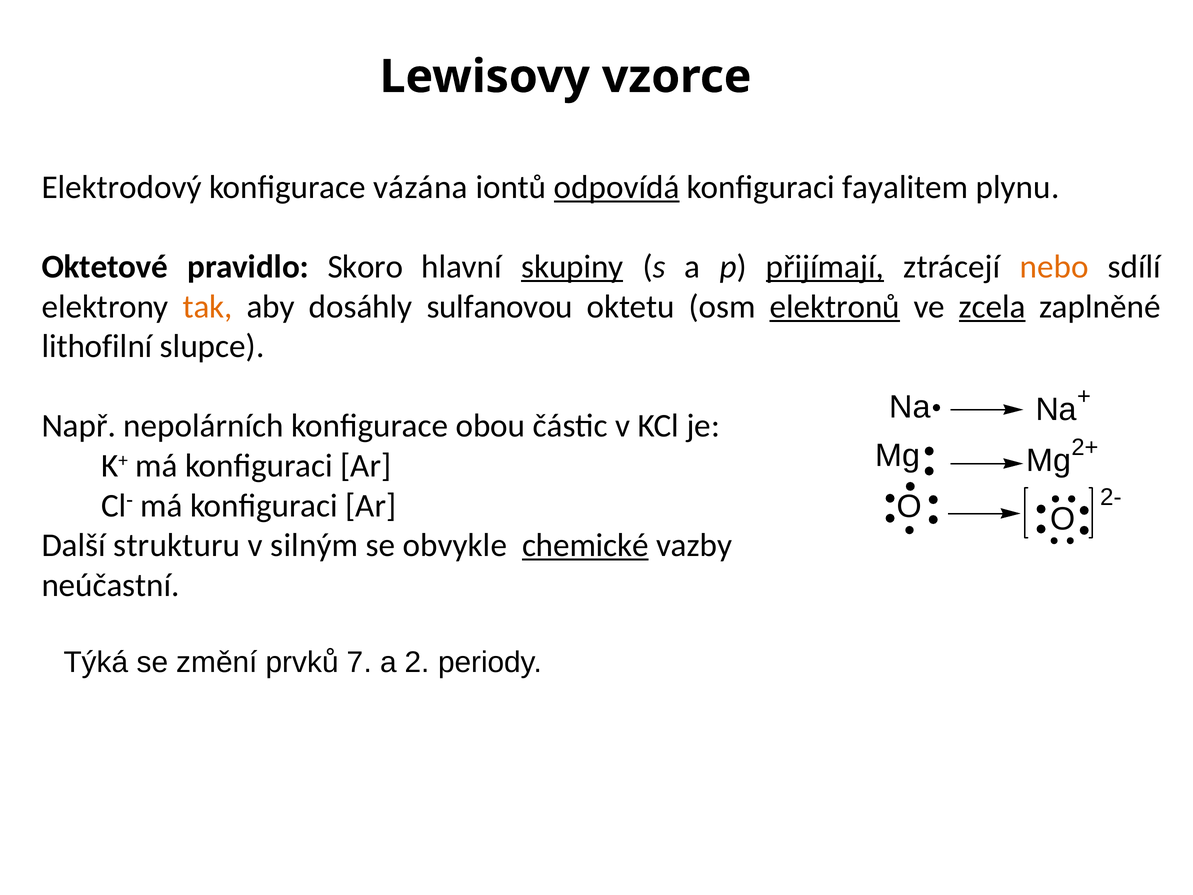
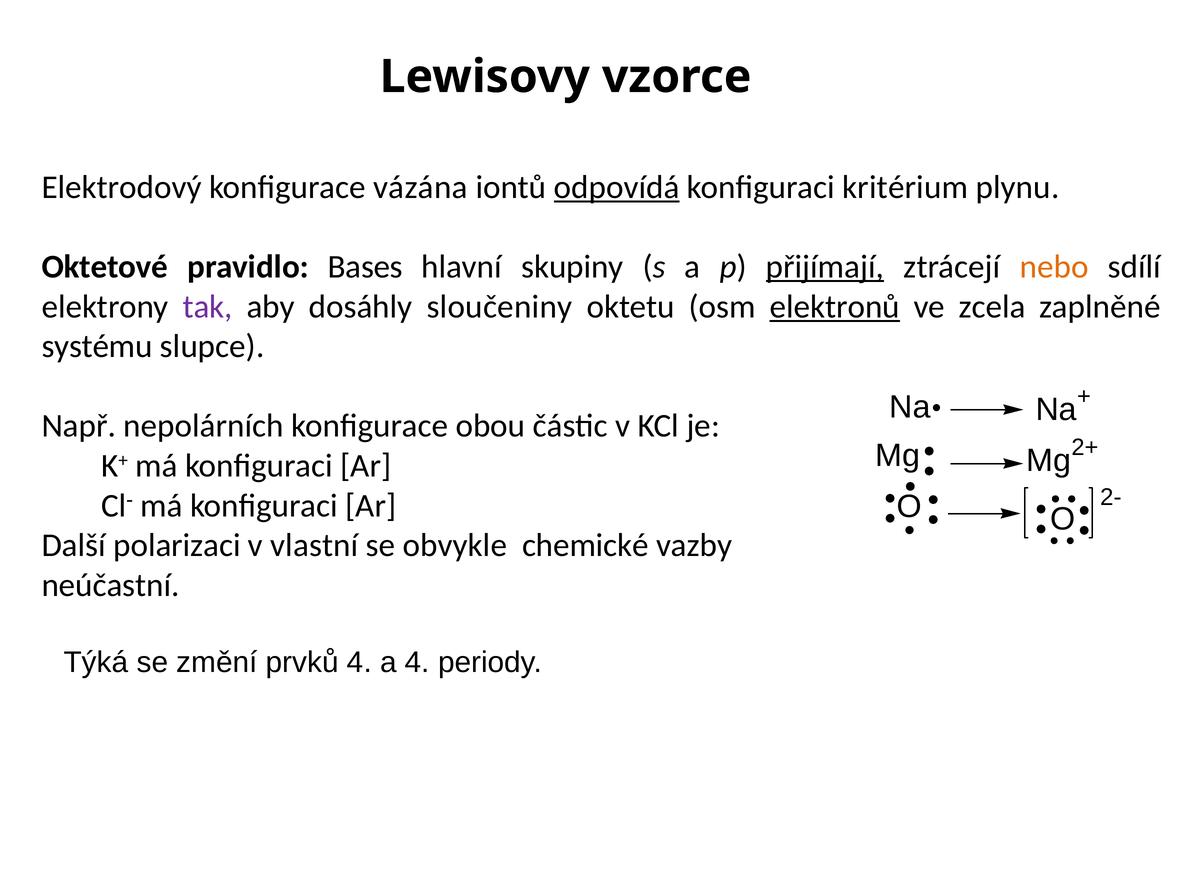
fayalitem: fayalitem -> kritérium (905, 187)
Skoro: Skoro -> Bases (365, 267)
skupiny underline: present -> none (572, 267)
tak colour: orange -> purple (208, 307)
sulfanovou: sulfanovou -> sloučeniny (499, 307)
zcela underline: present -> none (992, 307)
lithofilní: lithofilní -> systému (97, 346)
strukturu: strukturu -> polarizaci (177, 545)
silným: silným -> vlastní (314, 545)
chemické underline: present -> none (585, 545)
prvků 7: 7 -> 4 (359, 662)
a 2: 2 -> 4 (417, 662)
